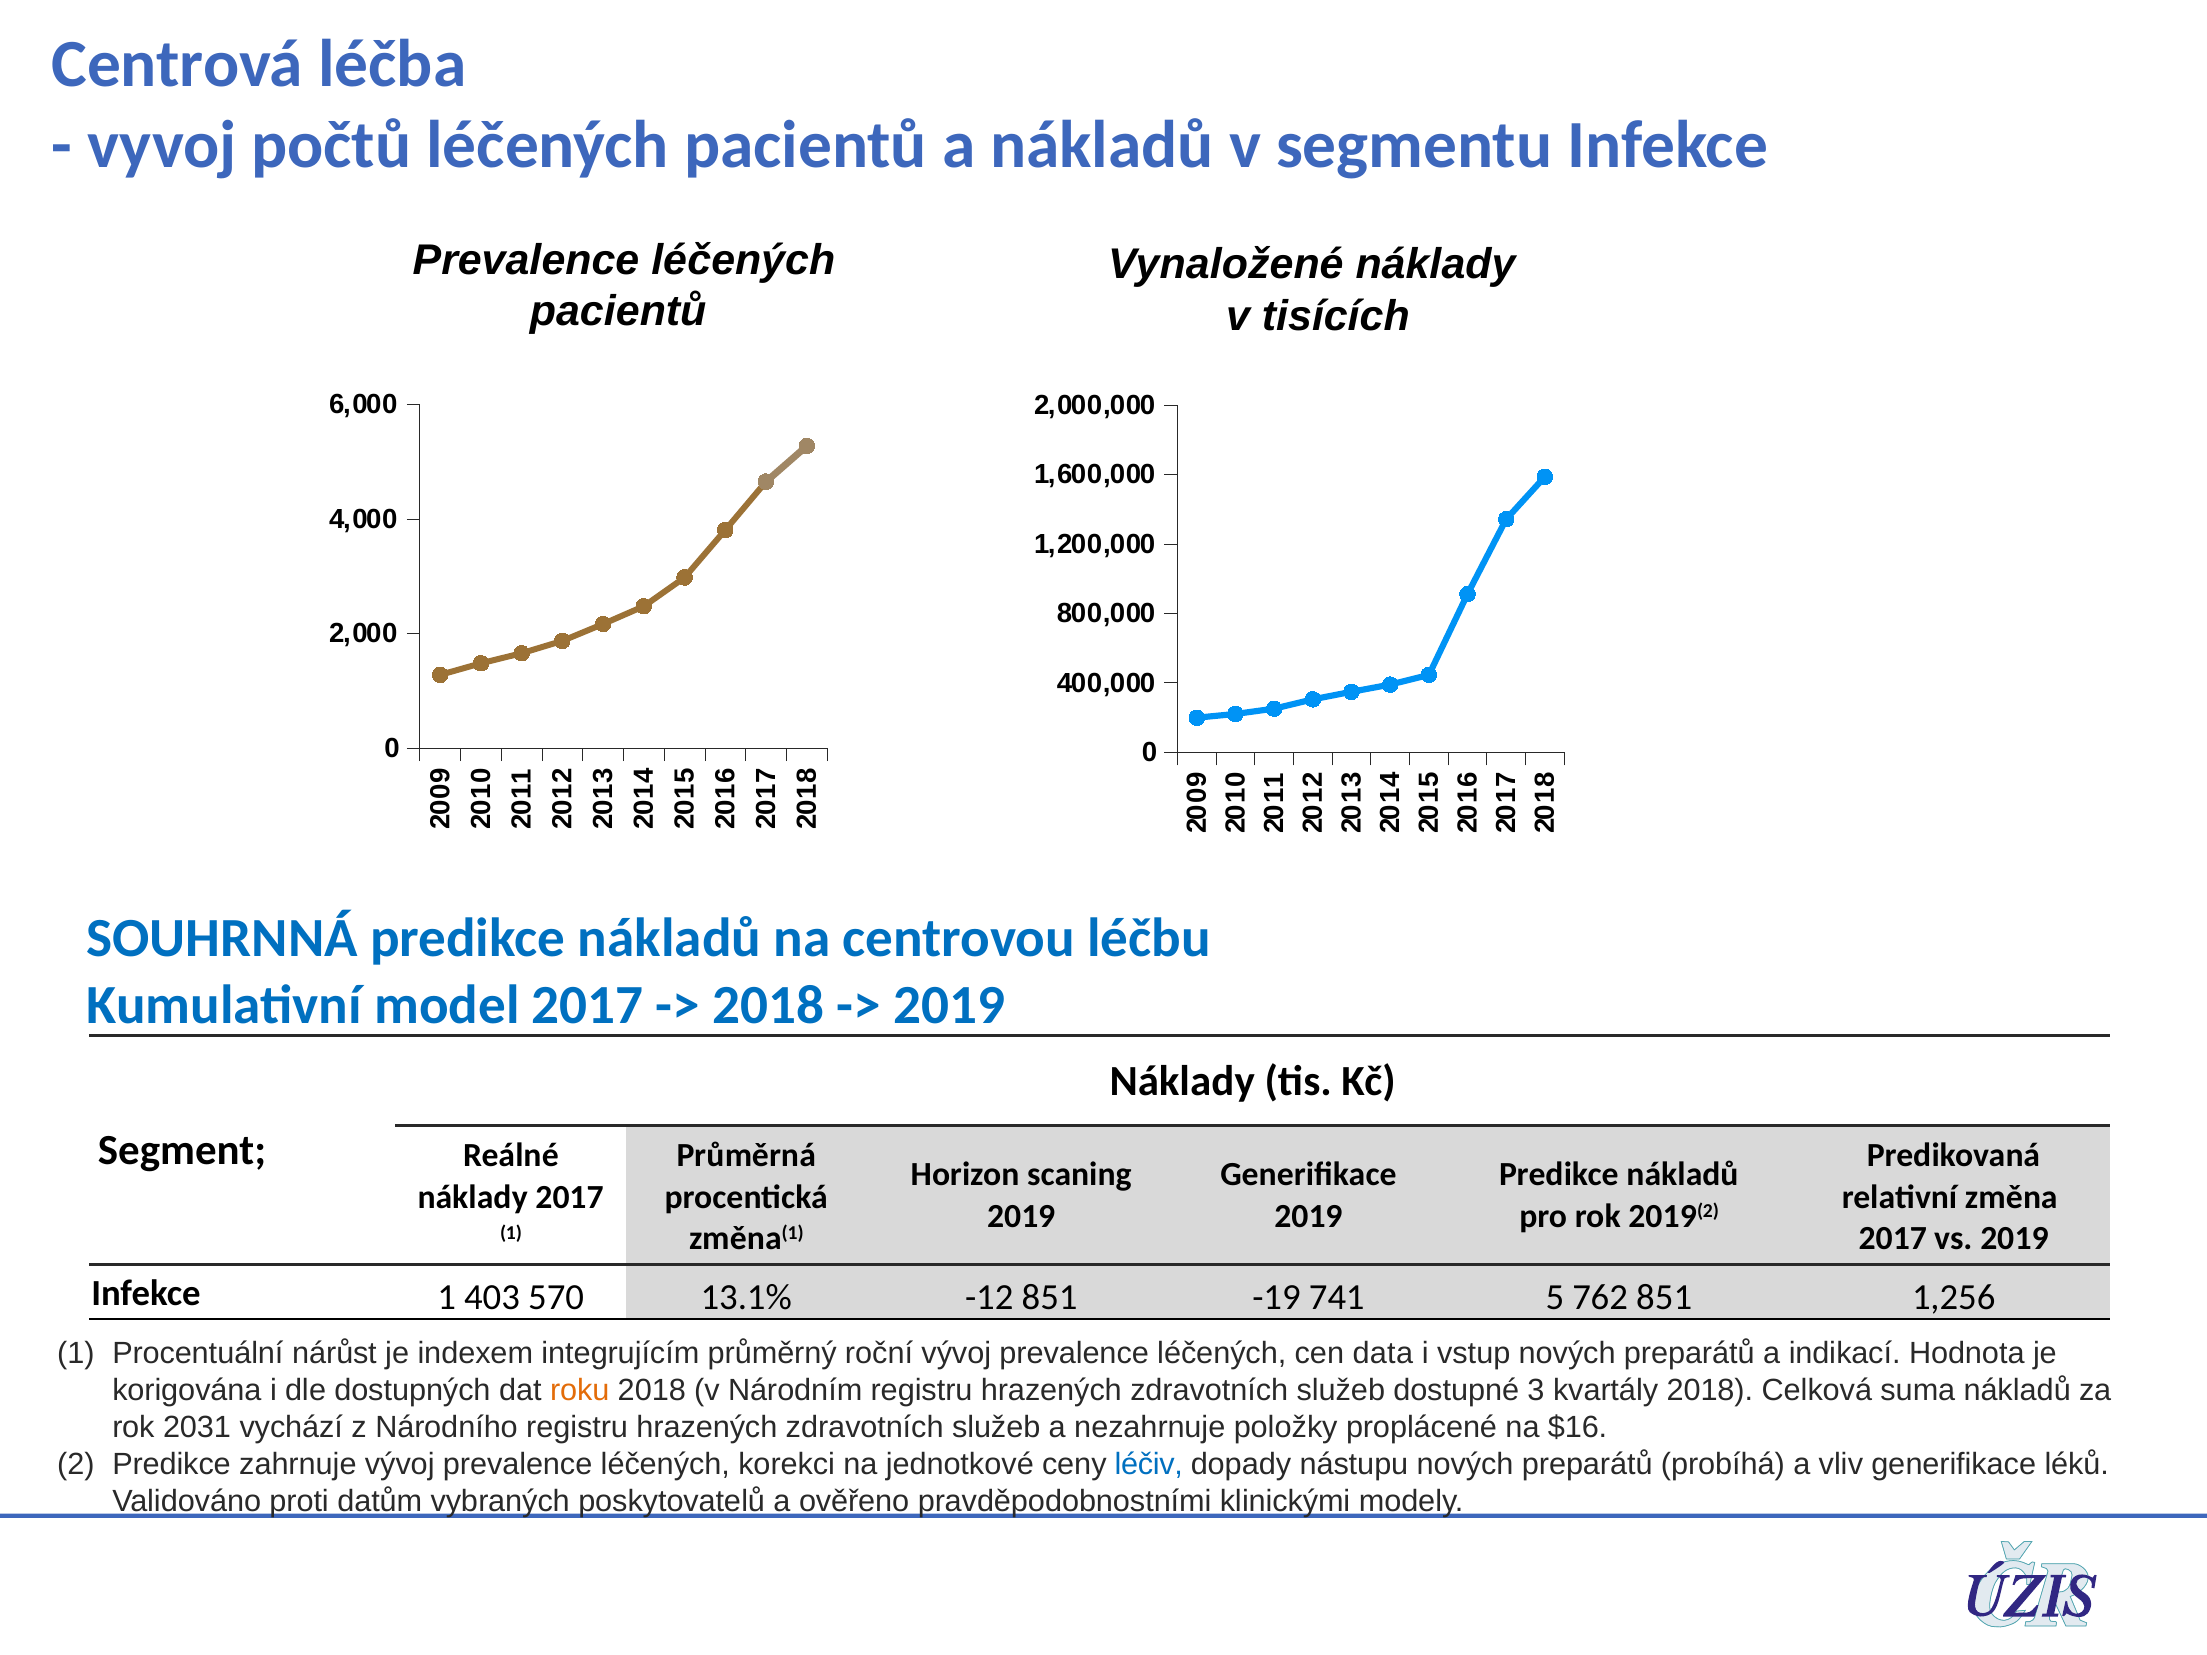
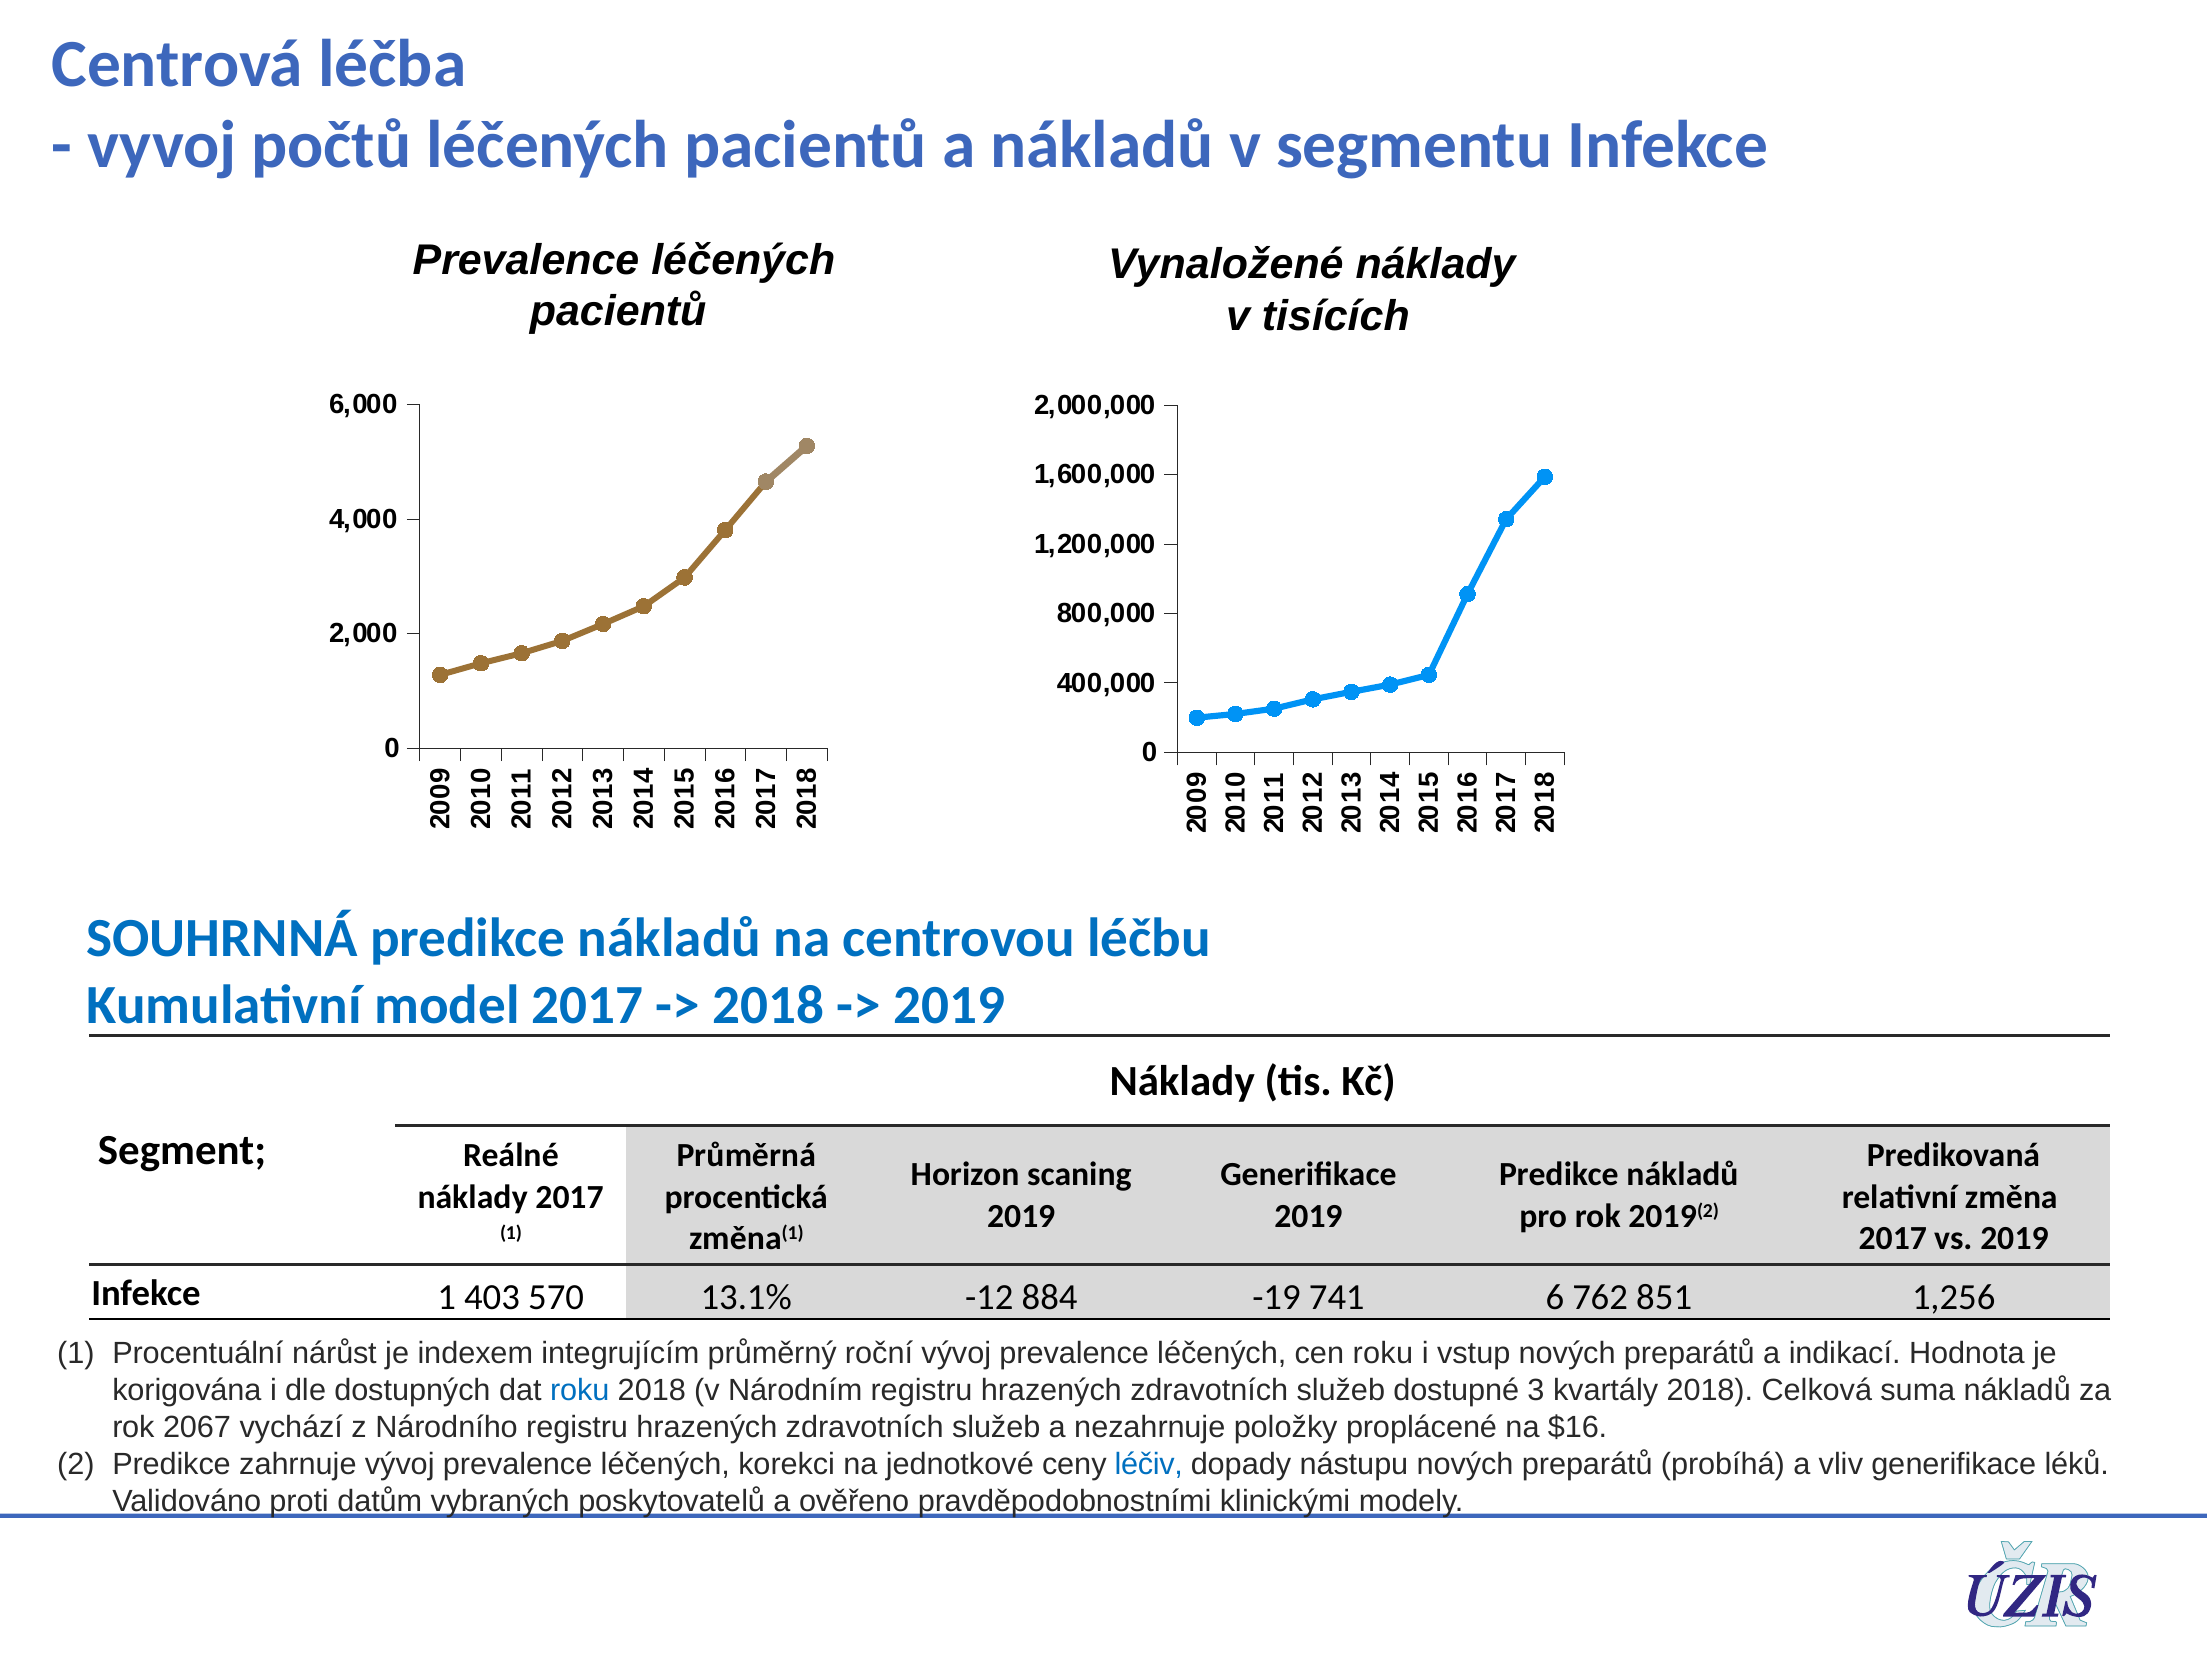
-12 851: 851 -> 884 (1050, 1297)
741 5: 5 -> 6 (1555, 1297)
cen data: data -> roku (1383, 1354)
roku colour: orange -> blue (580, 1391)
2031: 2031 -> 2067 (197, 1428)
